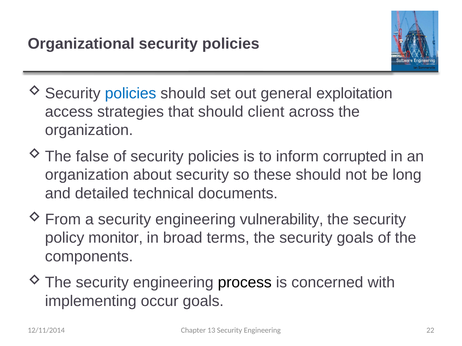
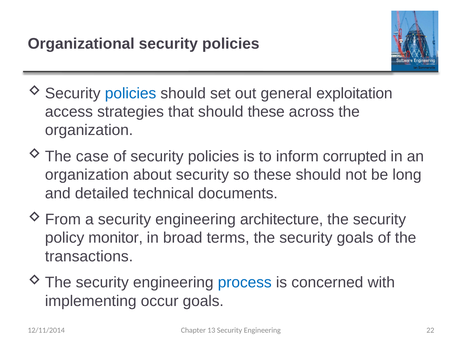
should client: client -> these (266, 112)
false: false -> case (92, 157)
vulnerability: vulnerability -> architecture (282, 220)
components: components -> transactions (89, 257)
process colour: black -> blue (245, 283)
